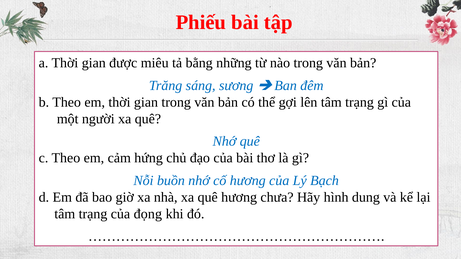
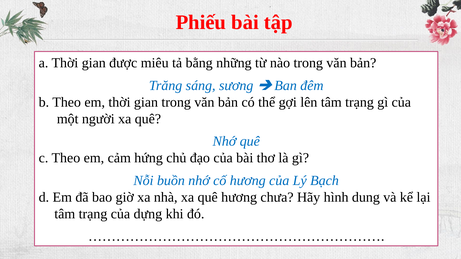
đọng: đọng -> dựng (148, 214)
